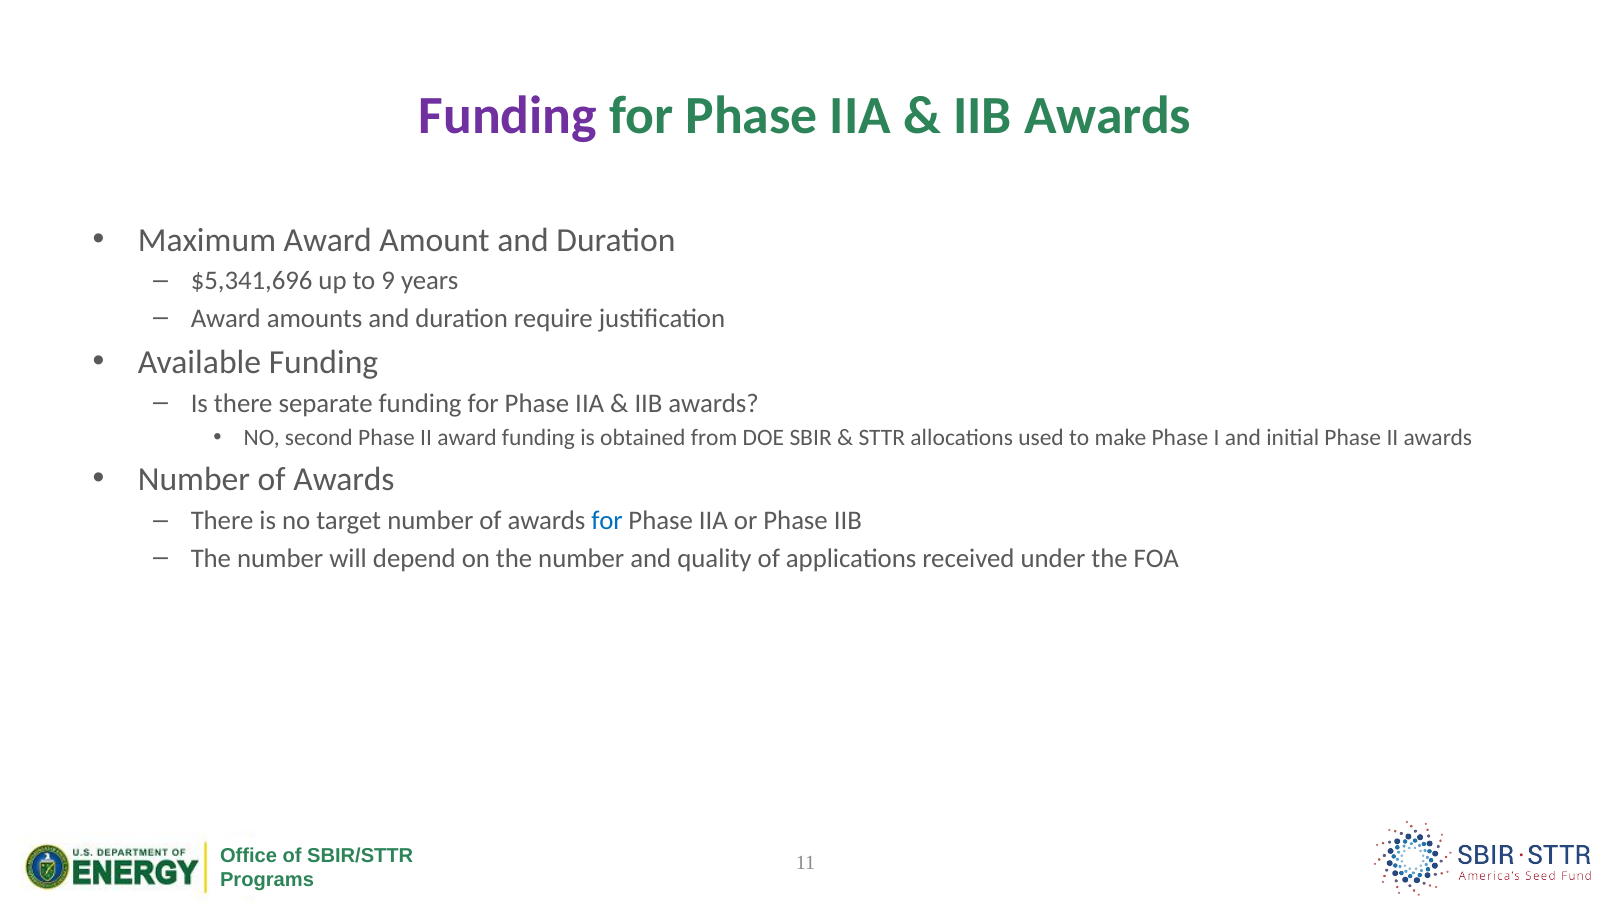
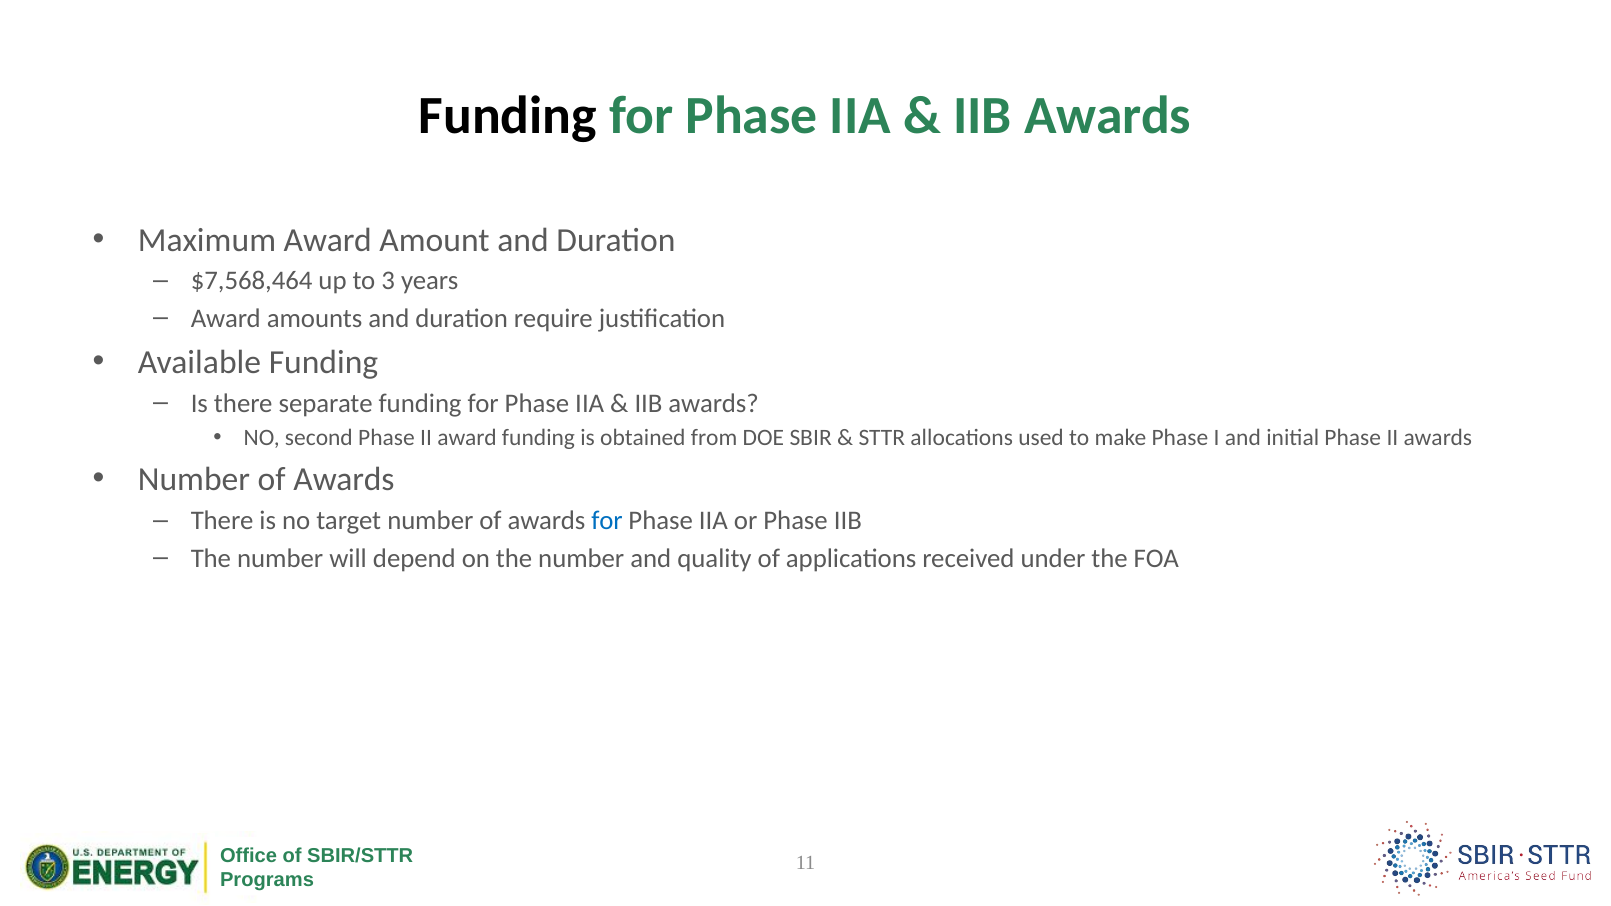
Funding colour: purple -> black (508, 116)
$5,341,696: $5,341,696 -> $7,568,464 (252, 281)
9: 9 -> 3 (388, 281)
